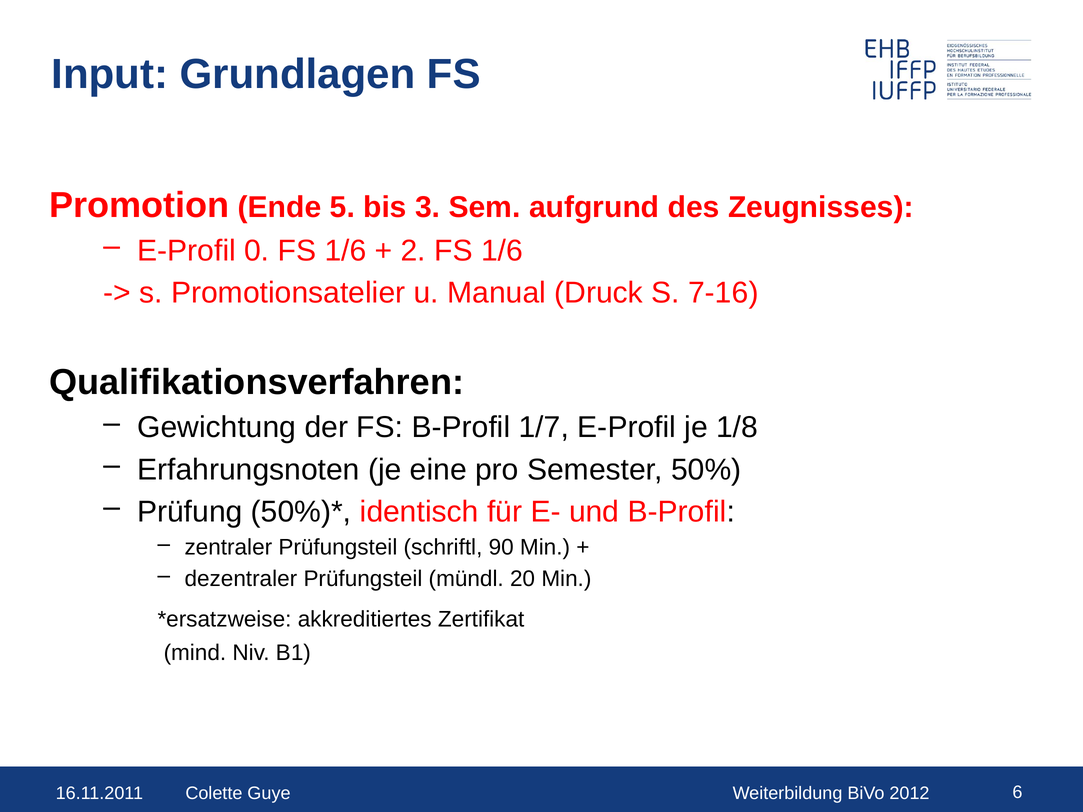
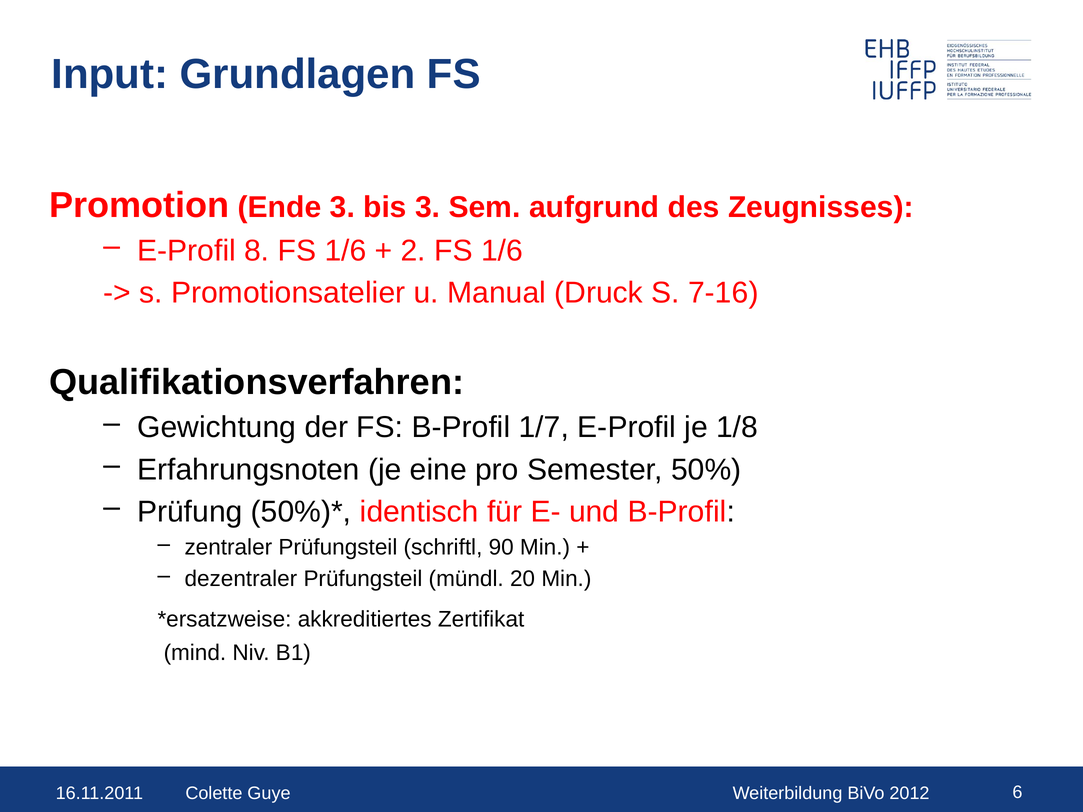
Ende 5: 5 -> 3 (342, 207)
0: 0 -> 8 (257, 251)
